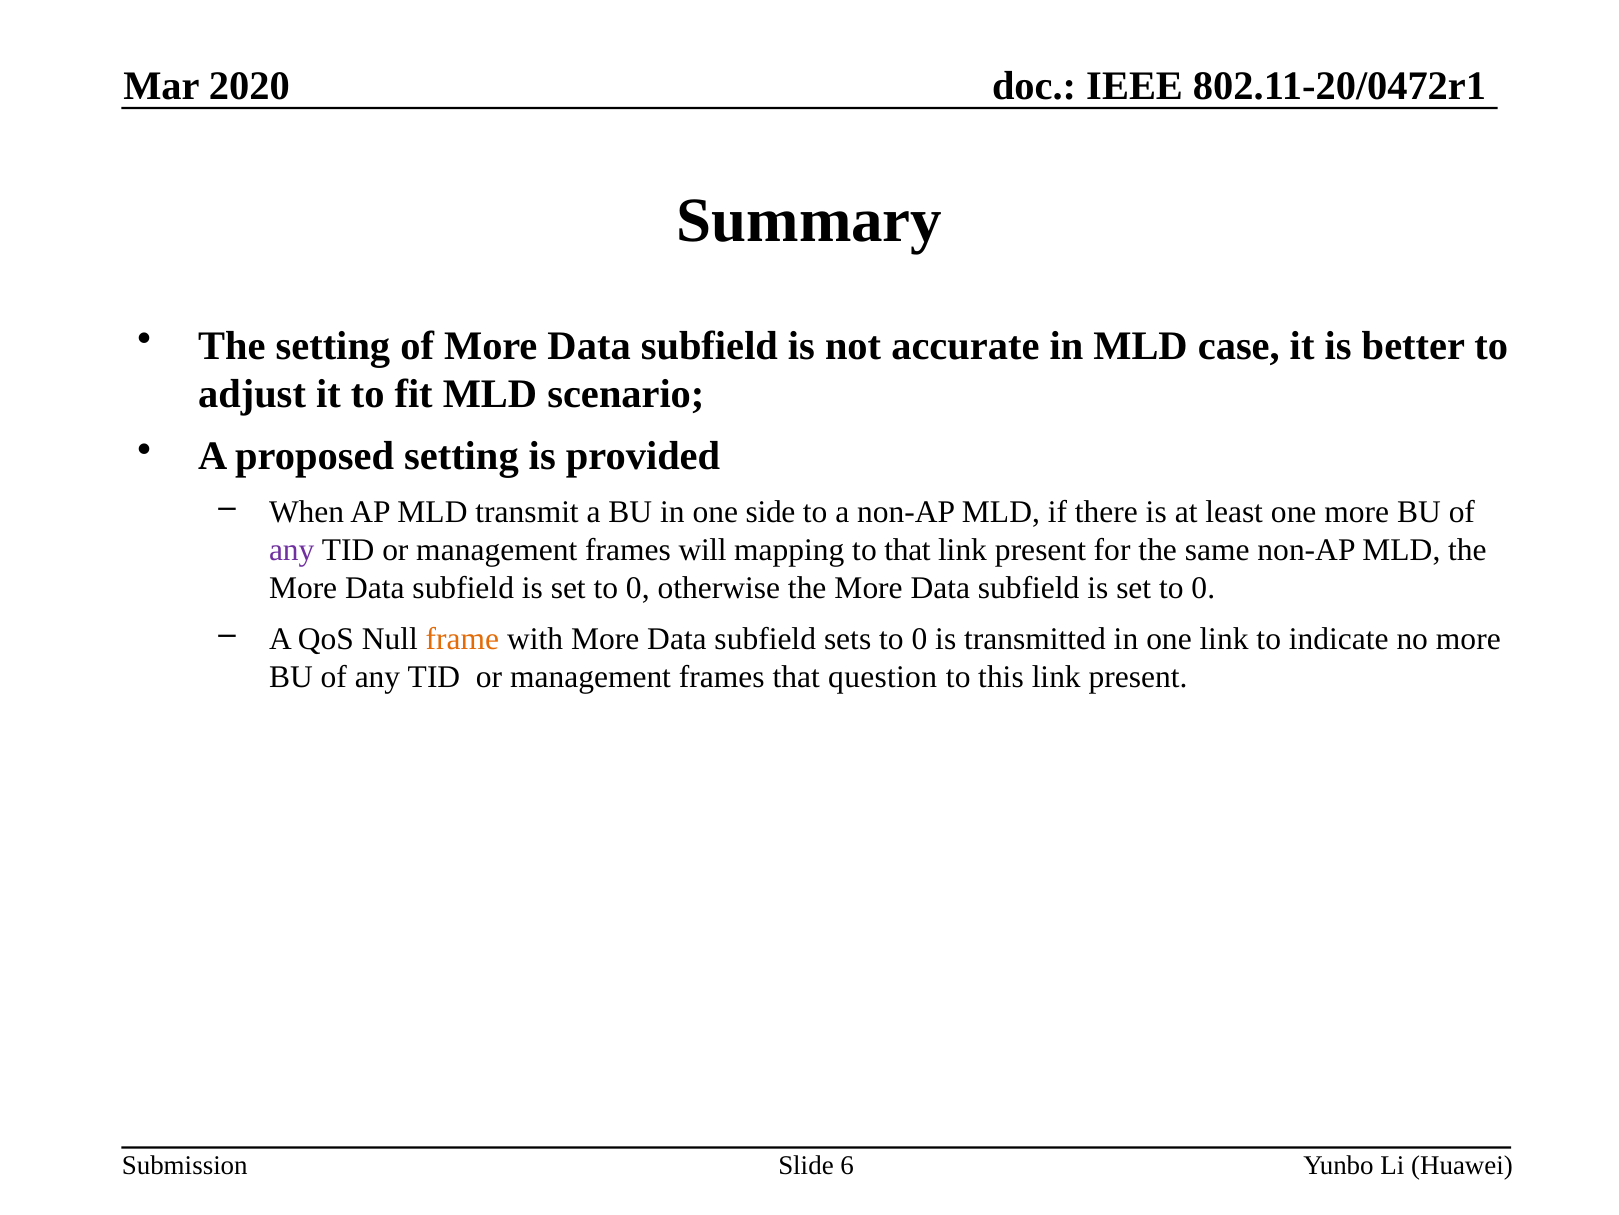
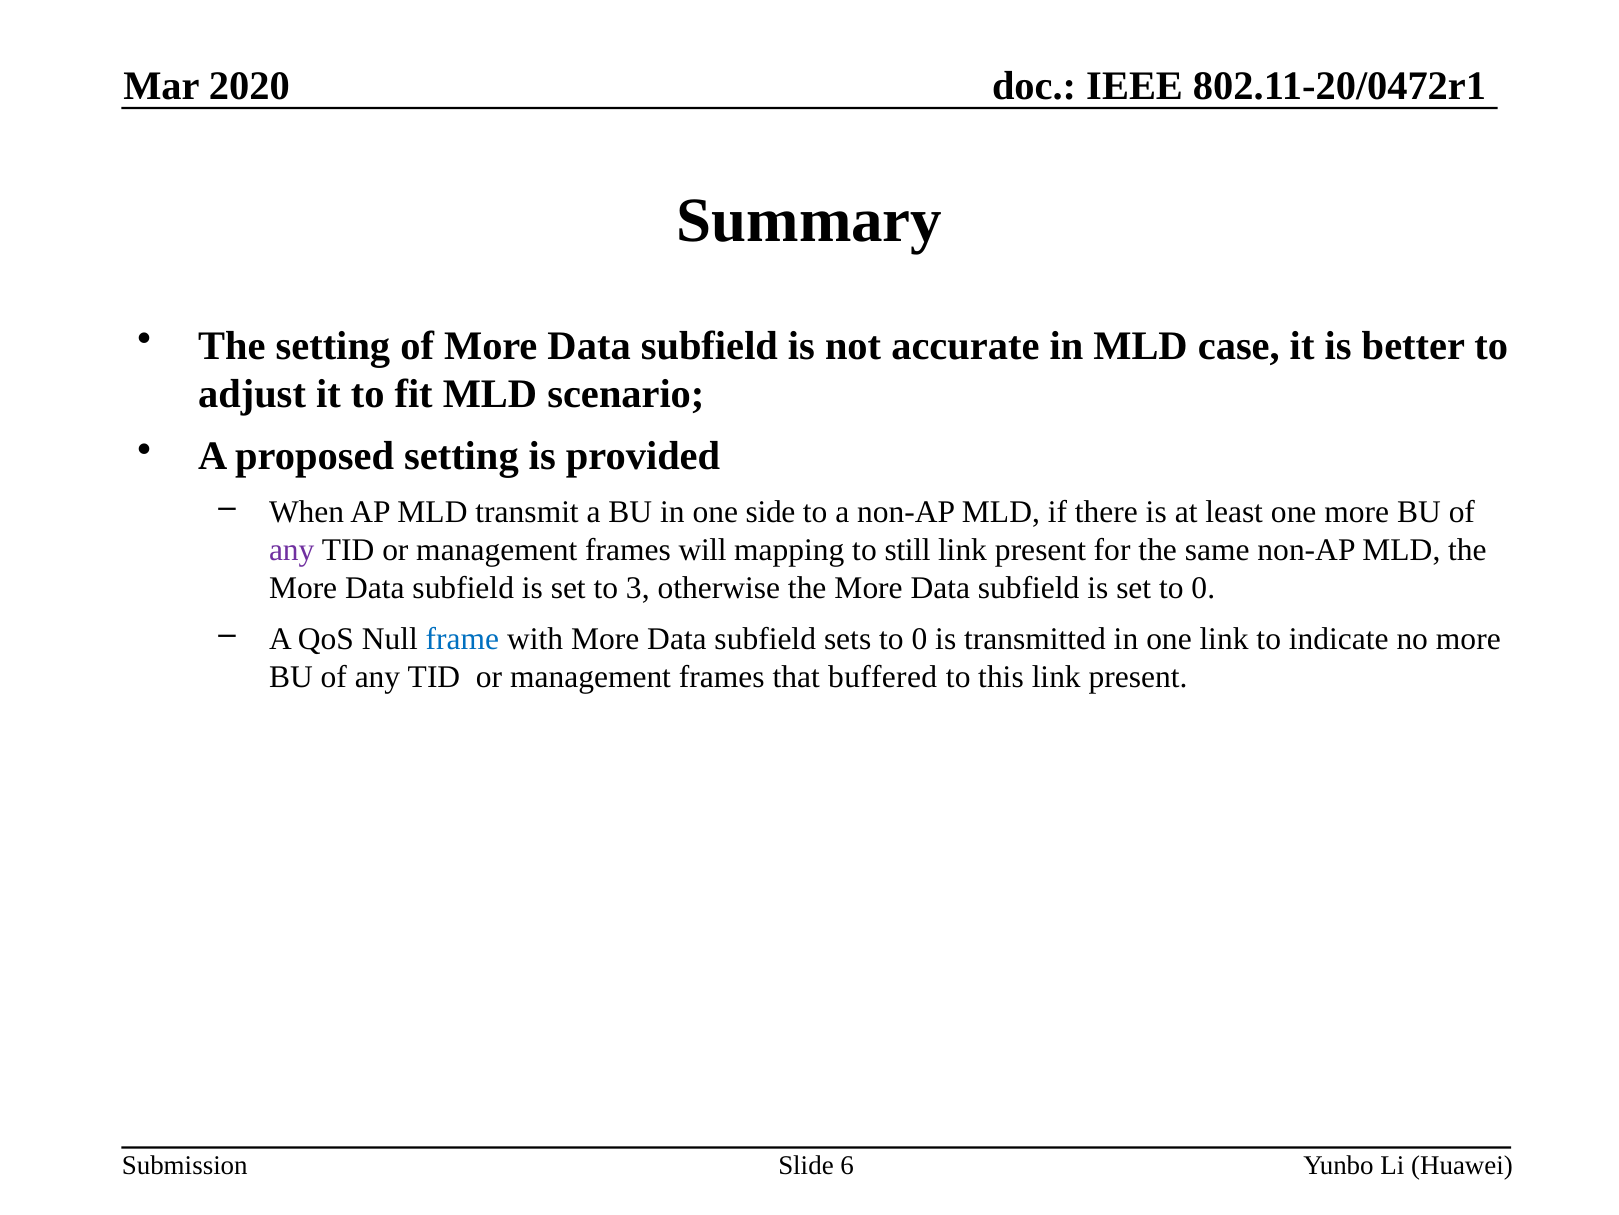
to that: that -> still (908, 550)
0: 0 -> 3 (638, 588)
frame colour: orange -> blue (462, 639)
question: question -> buffered (883, 677)
